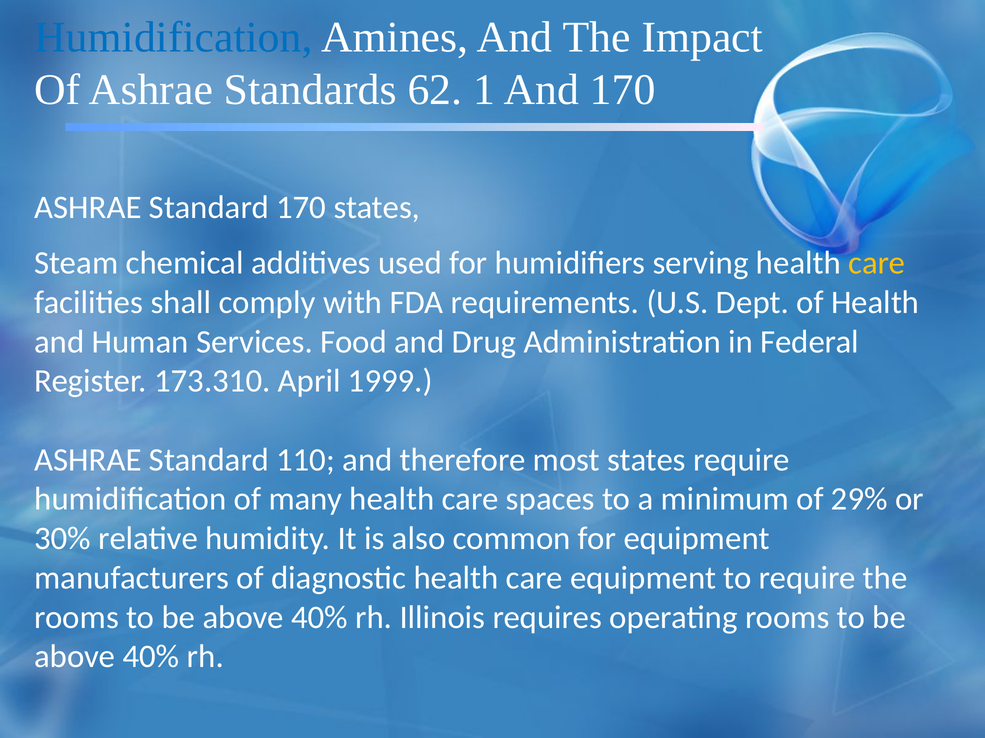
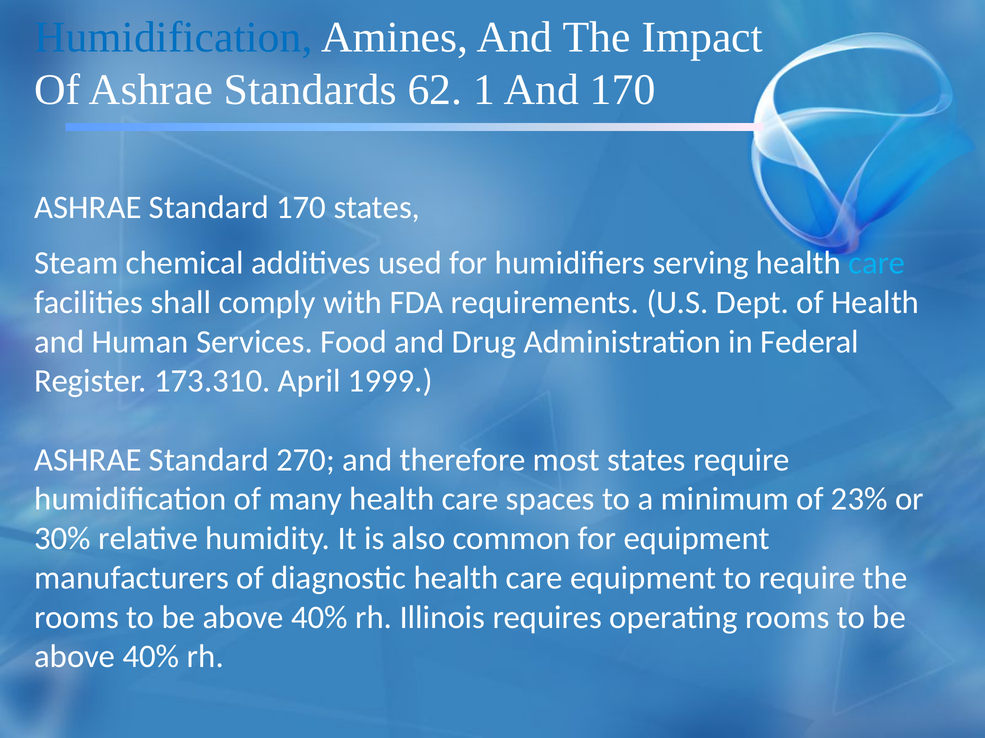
care colour: yellow -> light blue (877, 263)
110: 110 -> 270 (306, 460)
29%: 29% -> 23% (859, 500)
